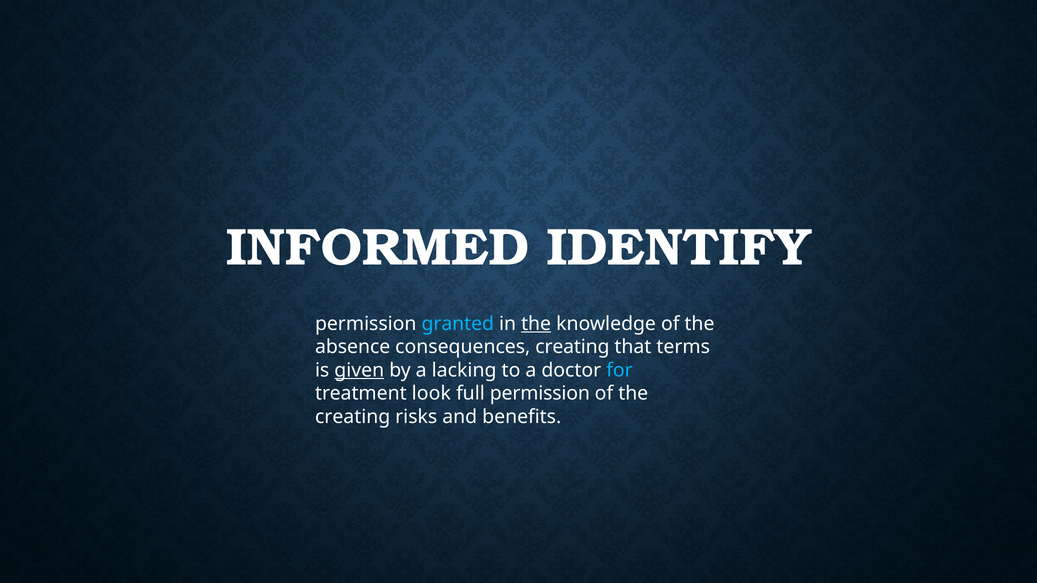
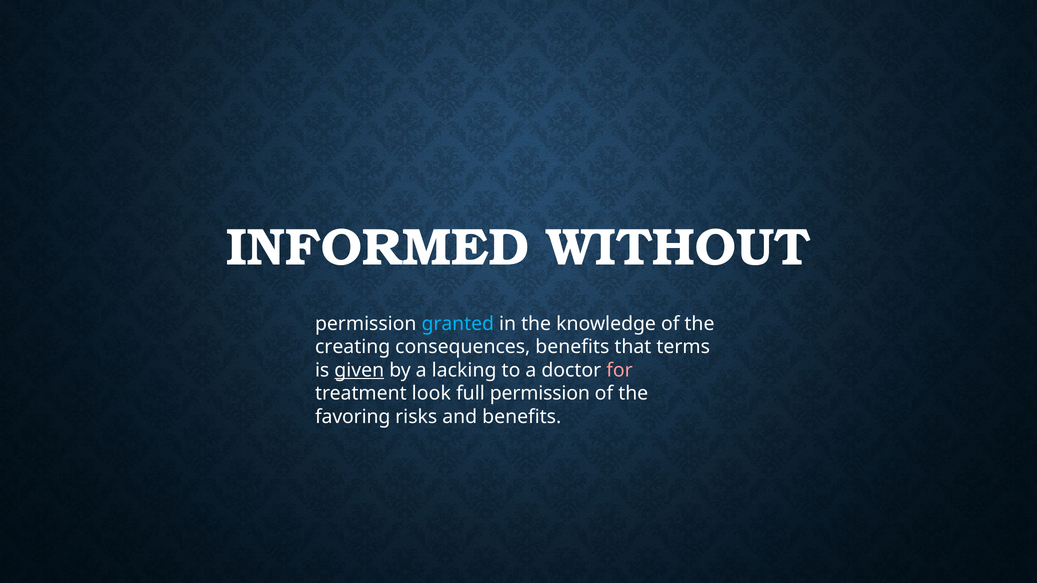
IDENTIFY: IDENTIFY -> WITHOUT (679, 248)
the underline: present -> none (536, 324)
absence: absence -> creating (353, 347)
consequences creating: creating -> benefits (572, 347)
for colour: light blue -> pink (620, 370)
creating: creating -> favoring (353, 417)
